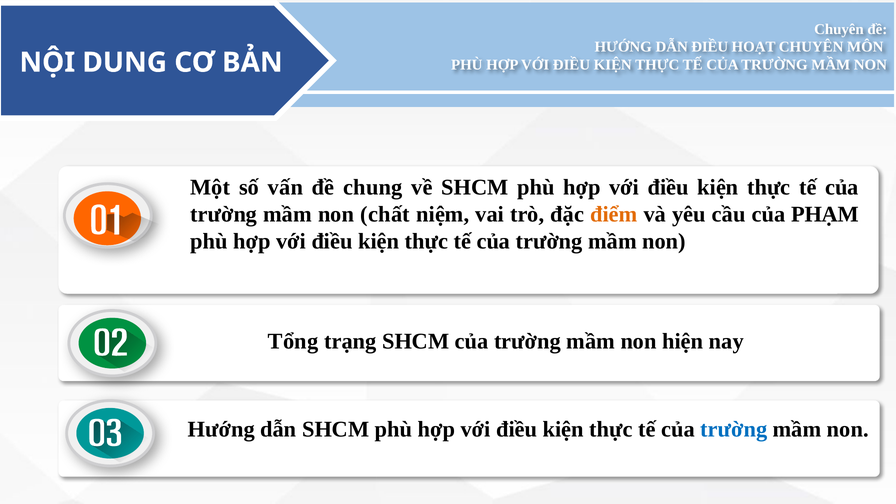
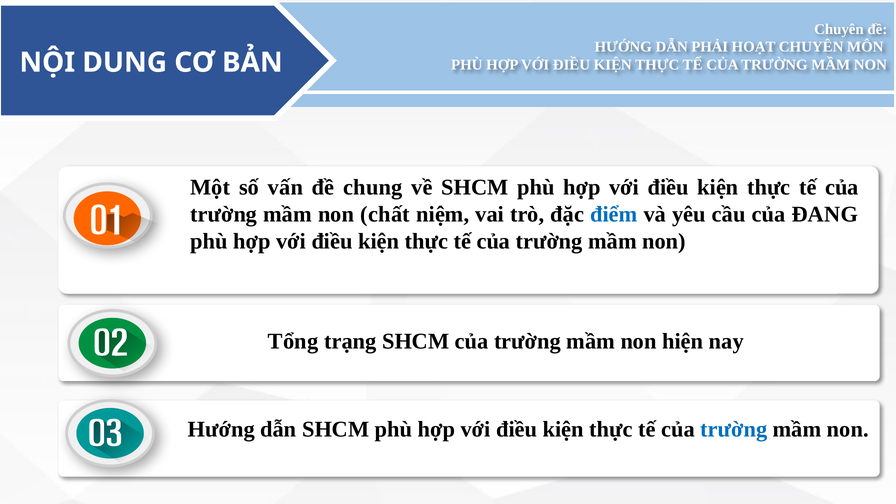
DẪN ĐIỀU: ĐIỀU -> PHẢI (710, 47)
điểm colour: orange -> blue (614, 214)
PHẠM: PHẠM -> ĐANG (825, 214)
